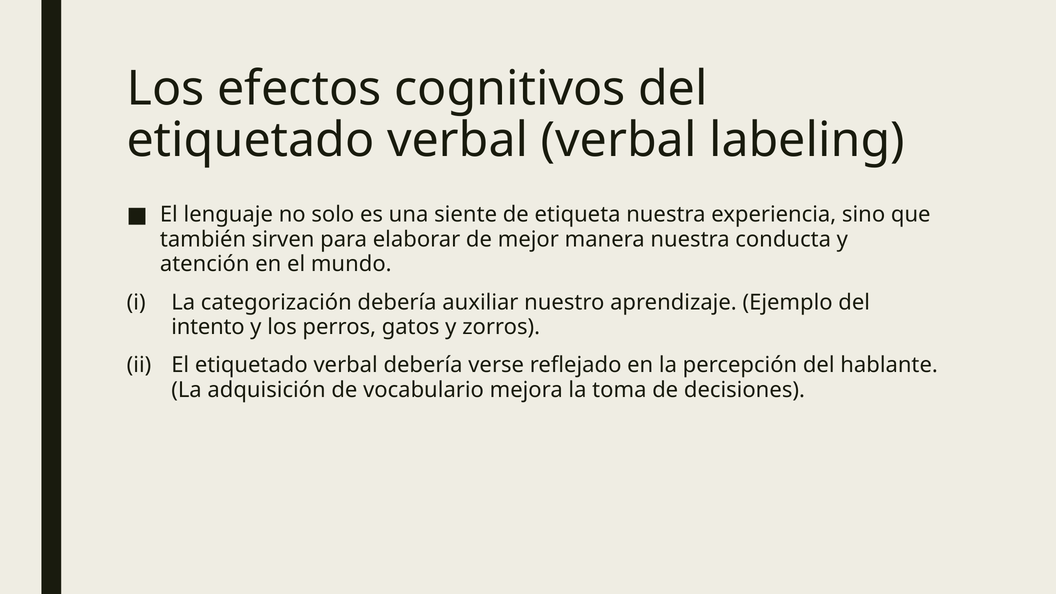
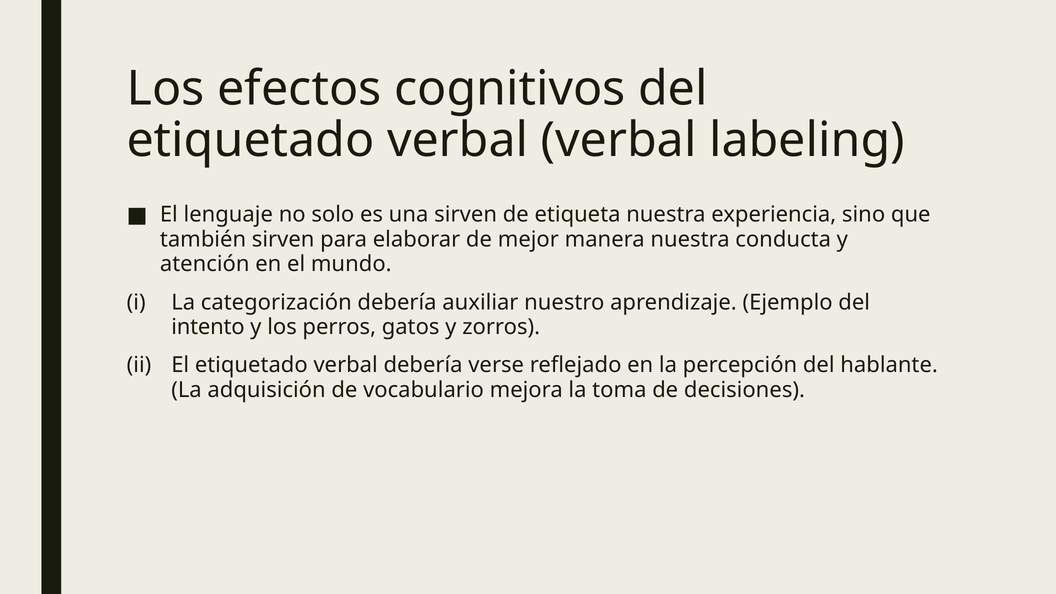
una siente: siente -> sirven (466, 215)
